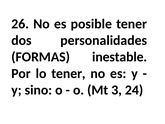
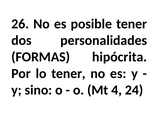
inestable: inestable -> hipócrita (120, 57)
3: 3 -> 4 (117, 90)
